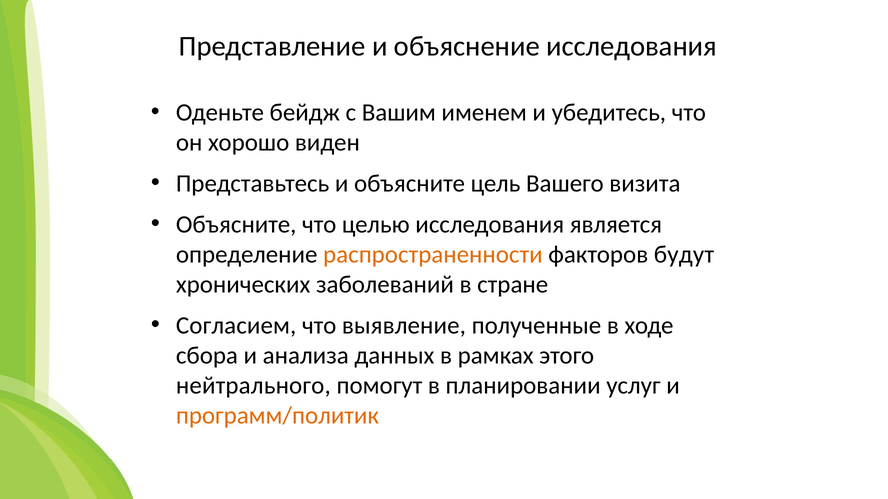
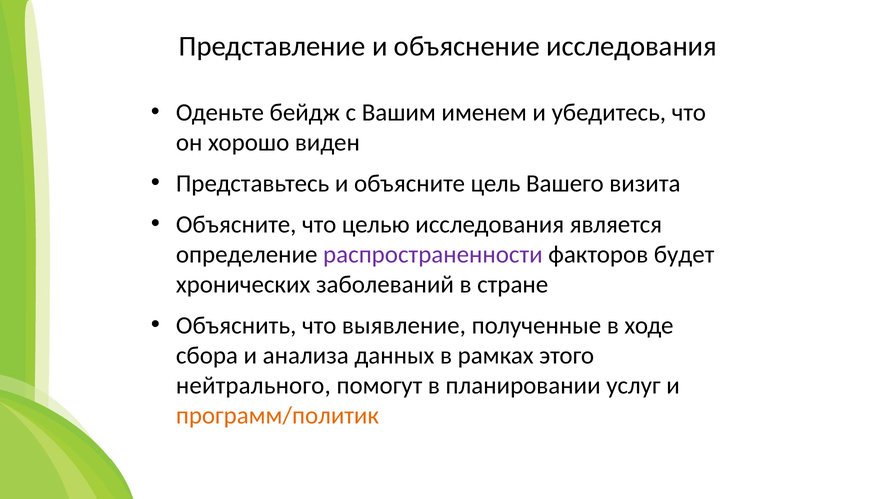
распространенности colour: orange -> purple (433, 255)
будут: будут -> будет (684, 255)
Согласием: Согласием -> Объяснить (236, 326)
